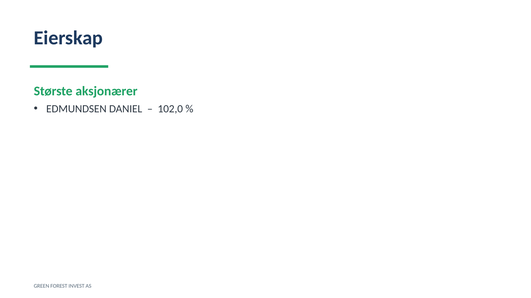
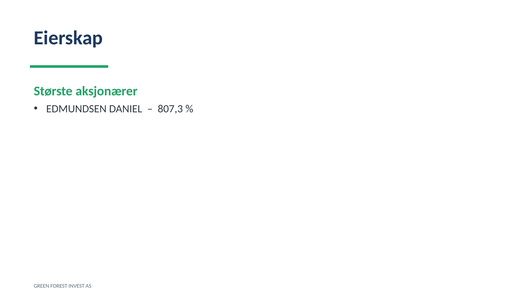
102,0: 102,0 -> 807,3 (170, 109)
